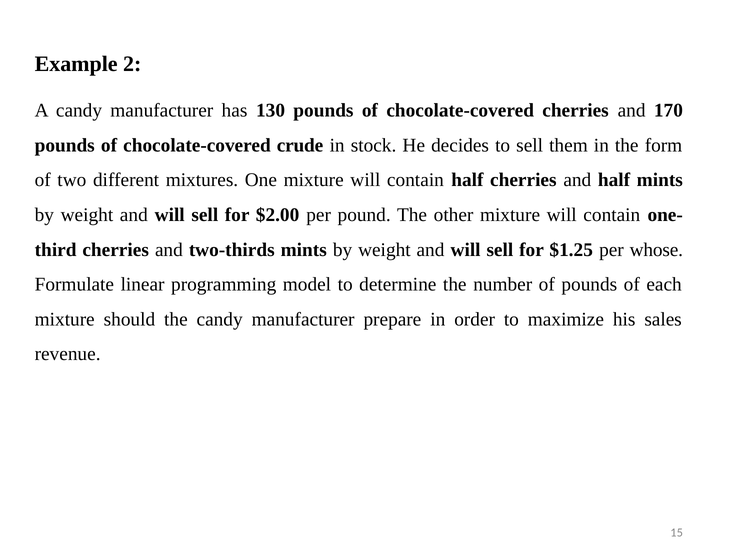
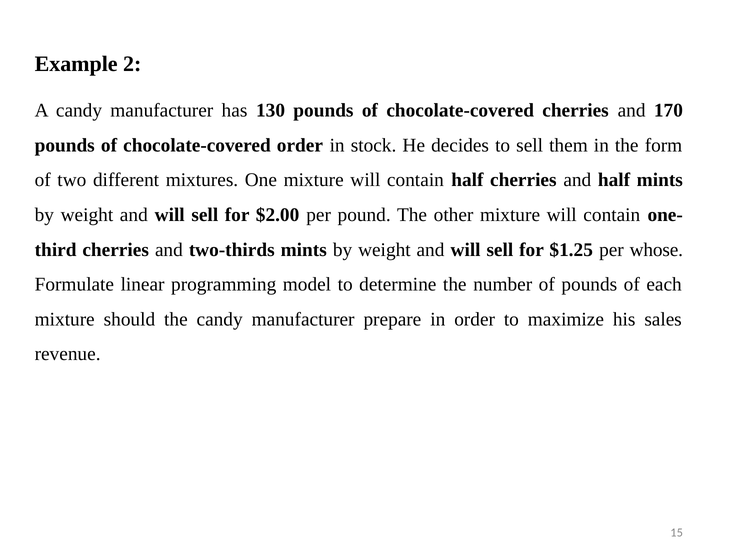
chocolate-covered crude: crude -> order (300, 145)
